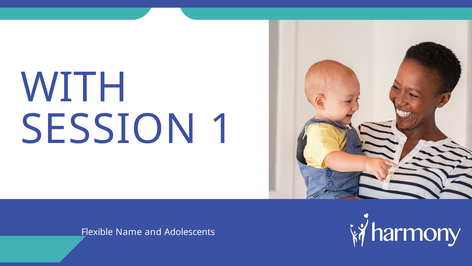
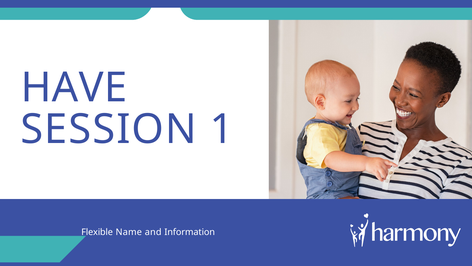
WITH: WITH -> HAVE (74, 88)
Adolescents: Adolescents -> Information (190, 232)
